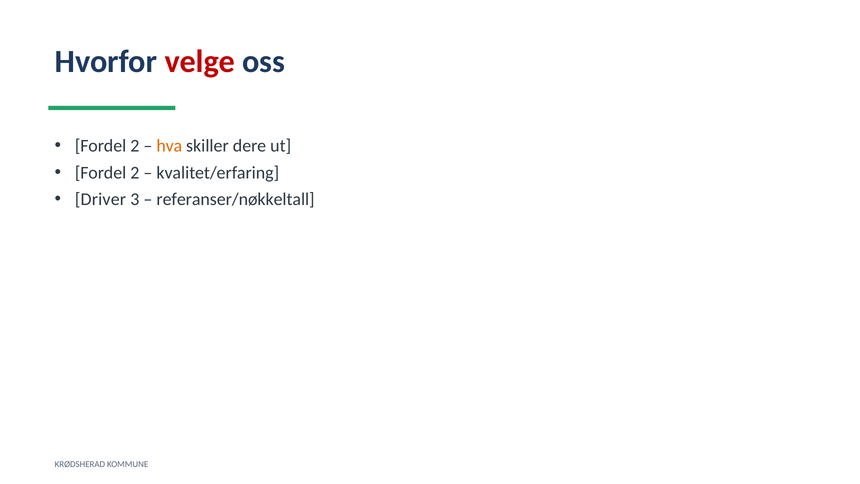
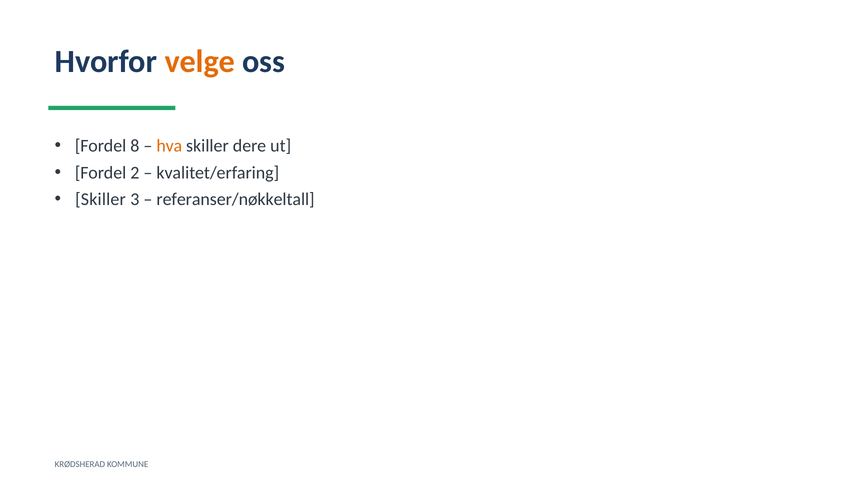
velge colour: red -> orange (200, 61)
2: 2 -> 8 (135, 146)
Driver: Driver -> Skiller (100, 199)
